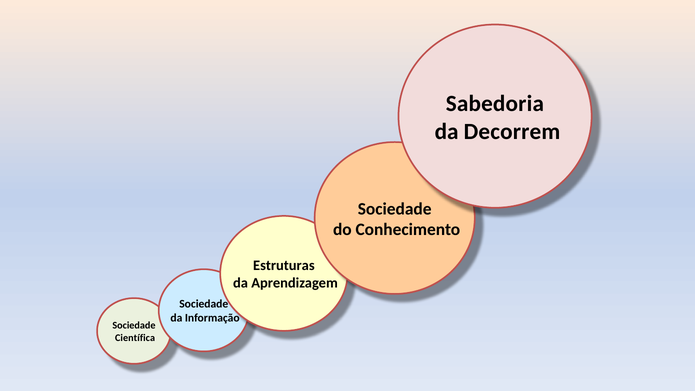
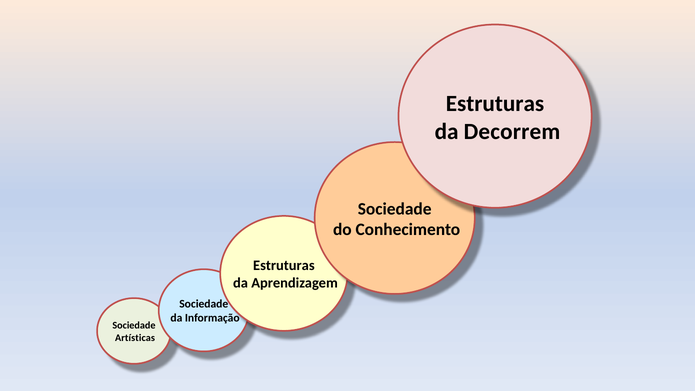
Sabedoria: Sabedoria -> Estruturas (495, 104)
Científica: Científica -> Artísticas (135, 338)
